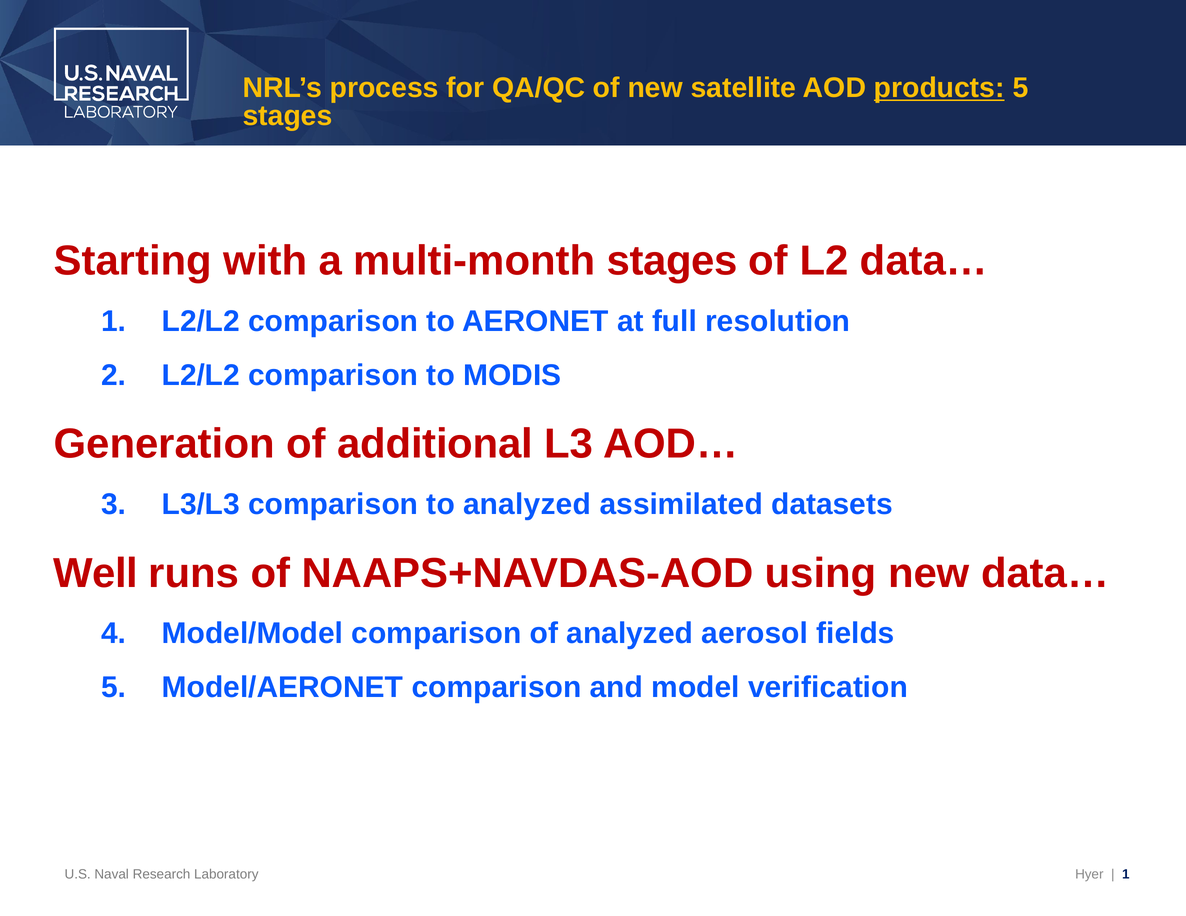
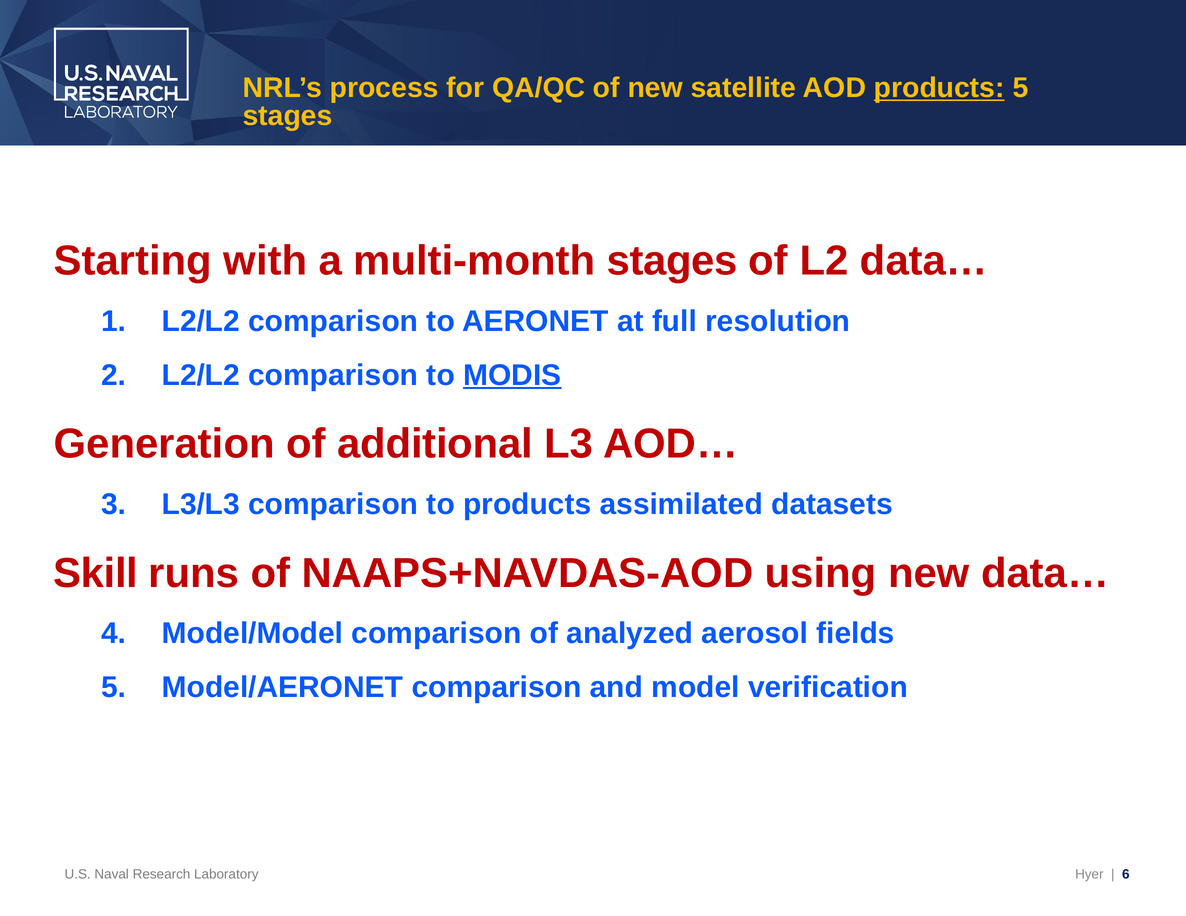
MODIS underline: none -> present (512, 375)
to analyzed: analyzed -> products (527, 505)
Well: Well -> Skill (96, 574)
1: 1 -> 6 (1126, 875)
